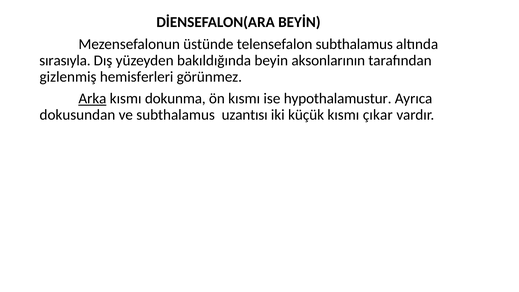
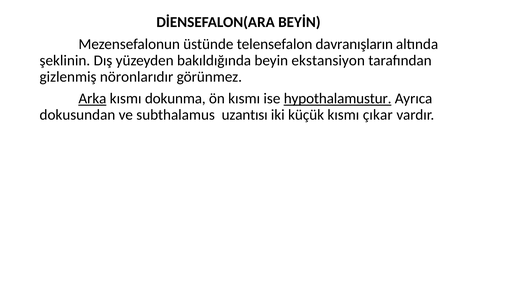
telensefalon subthalamus: subthalamus -> davranışların (354, 44)
sırasıyla: sırasıyla -> şeklinin (65, 60)
aksonlarının: aksonlarının -> ekstansiyon (328, 60)
hemisferleri: hemisferleri -> nöronlarıdır (137, 77)
hypothalamustur underline: none -> present (338, 99)
